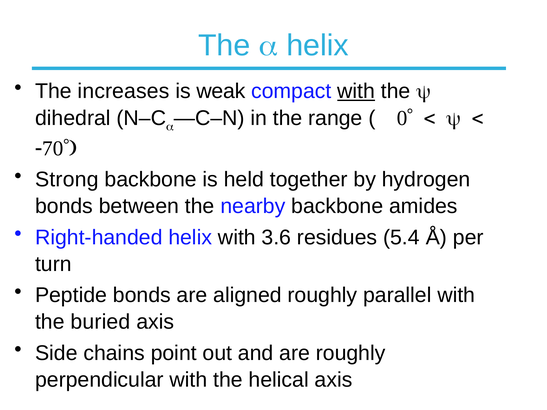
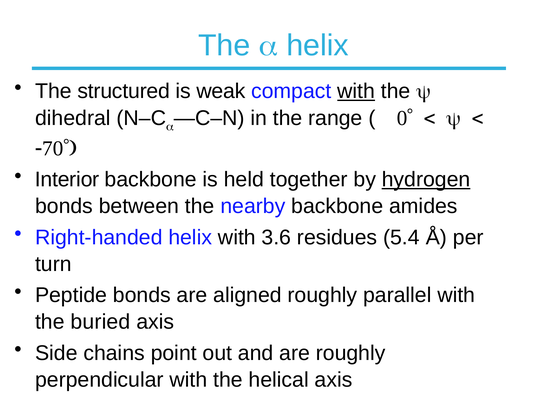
increases: increases -> structured (124, 91)
Strong: Strong -> Interior (67, 180)
hydrogen underline: none -> present (426, 180)
